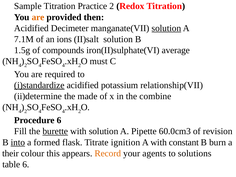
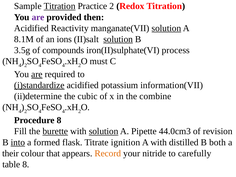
Titration underline: none -> present (60, 6)
are colour: orange -> purple (38, 17)
Decimeter: Decimeter -> Reactivity (70, 28)
7.1M: 7.1M -> 8.1M (24, 39)
solution underline: none -> present (118, 39)
1.5g: 1.5g -> 3.5g (22, 50)
average: average -> process (176, 50)
are underline: none -> present (37, 74)
relationship(VII: relationship(VII -> information(VII (172, 85)
made: made -> cubic (88, 96)
Procedure 6: 6 -> 8 (59, 120)
solution underline: none -> present (104, 131)
60.0cm3: 60.0cm3 -> 44.0cm3 (175, 131)
constant: constant -> distilled (184, 142)
burn: burn -> both (218, 142)
this: this -> that (53, 153)
agents: agents -> nitride (154, 153)
solutions: solutions -> carefully (195, 153)
table 6: 6 -> 8 (26, 164)
